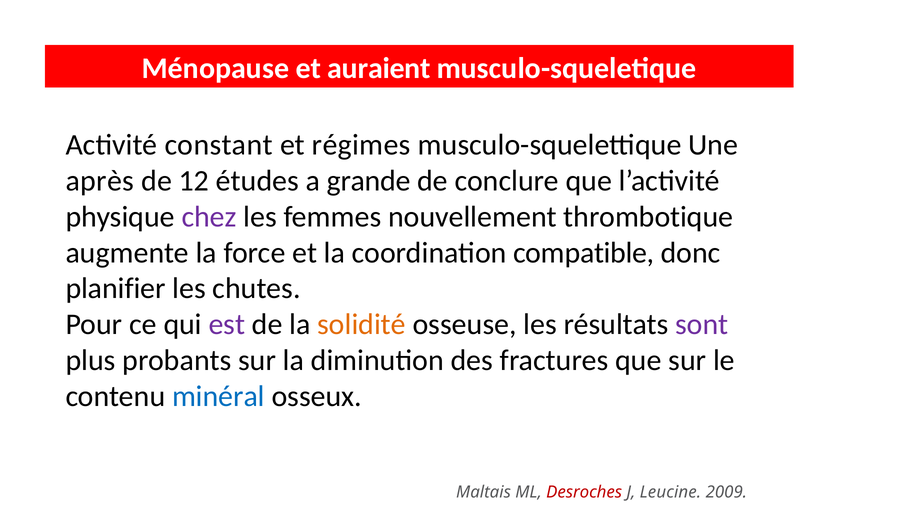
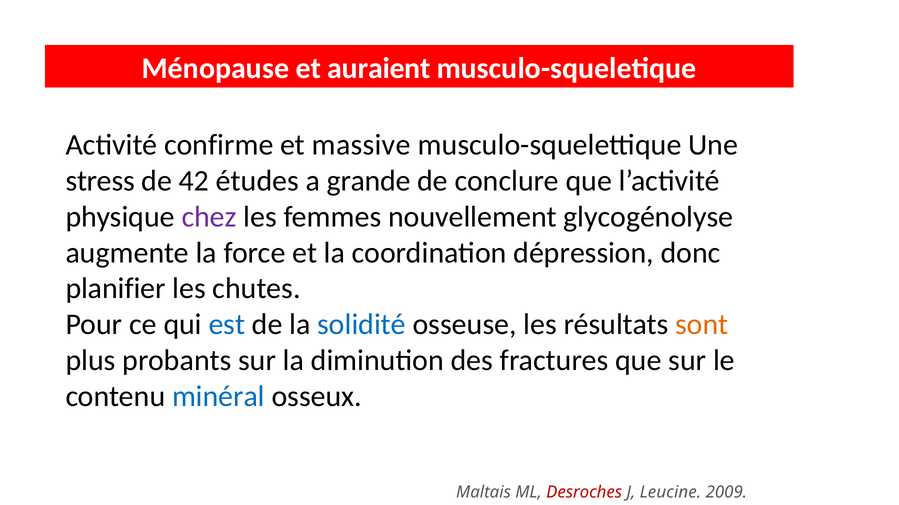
constant: constant -> confirme (219, 145)
régimes: régimes -> massive (361, 145)
après: après -> stress (100, 181)
12: 12 -> 42 (194, 181)
thrombotique: thrombotique -> glycogénolyse (648, 217)
compatible: compatible -> dépression (584, 253)
est colour: purple -> blue (227, 325)
solidité colour: orange -> blue (362, 325)
sont colour: purple -> orange (702, 325)
